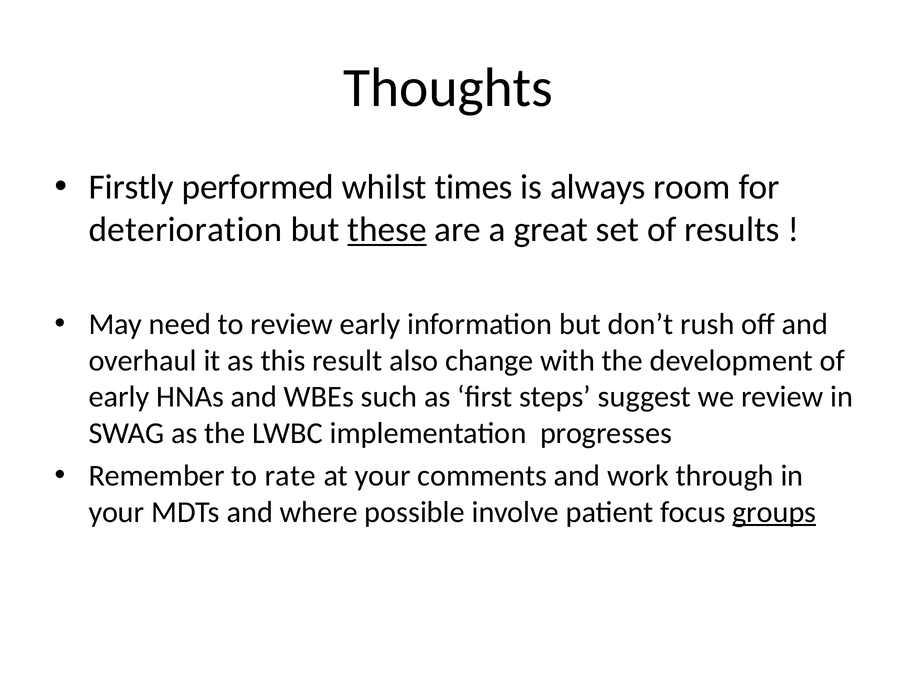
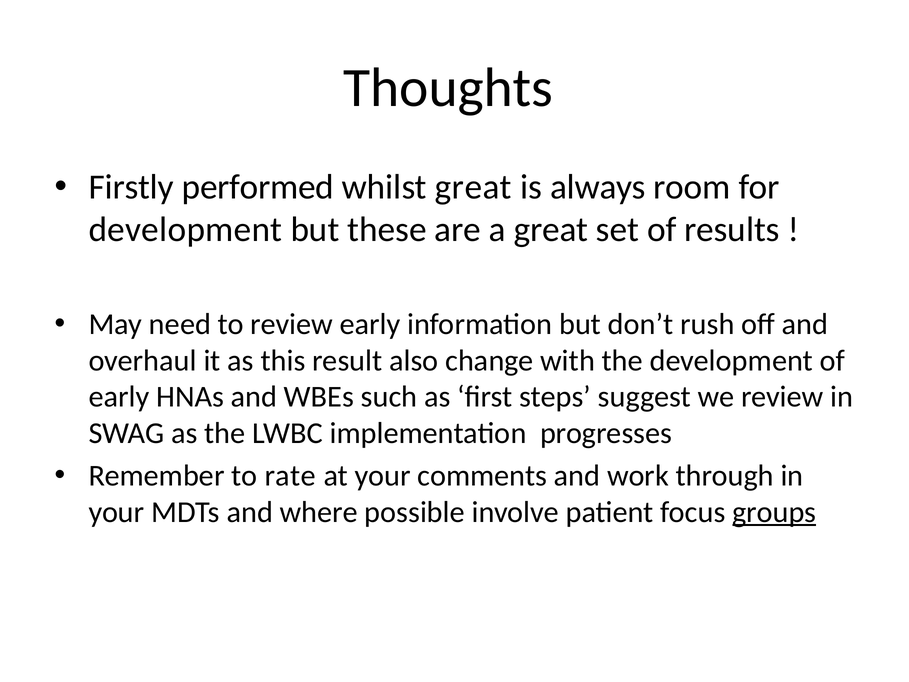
whilst times: times -> great (473, 187)
deterioration: deterioration -> development (185, 230)
these underline: present -> none (387, 230)
